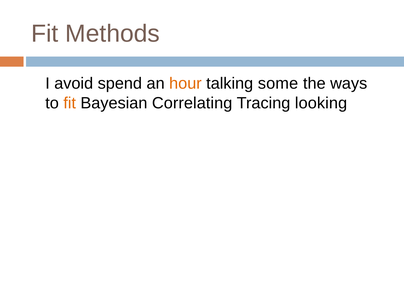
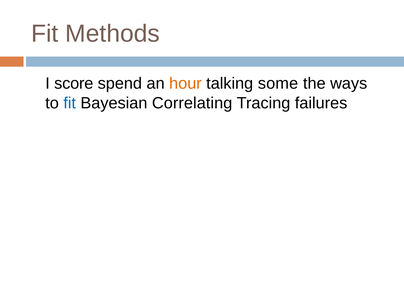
avoid: avoid -> score (74, 84)
fit colour: orange -> blue (70, 103)
looking: looking -> failures (321, 103)
